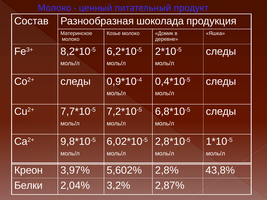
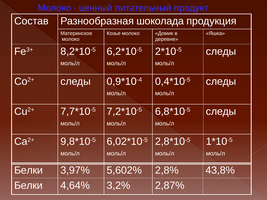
Креон: Креон -> Белки (29, 171)
2,04%: 2,04% -> 4,64% (75, 186)
